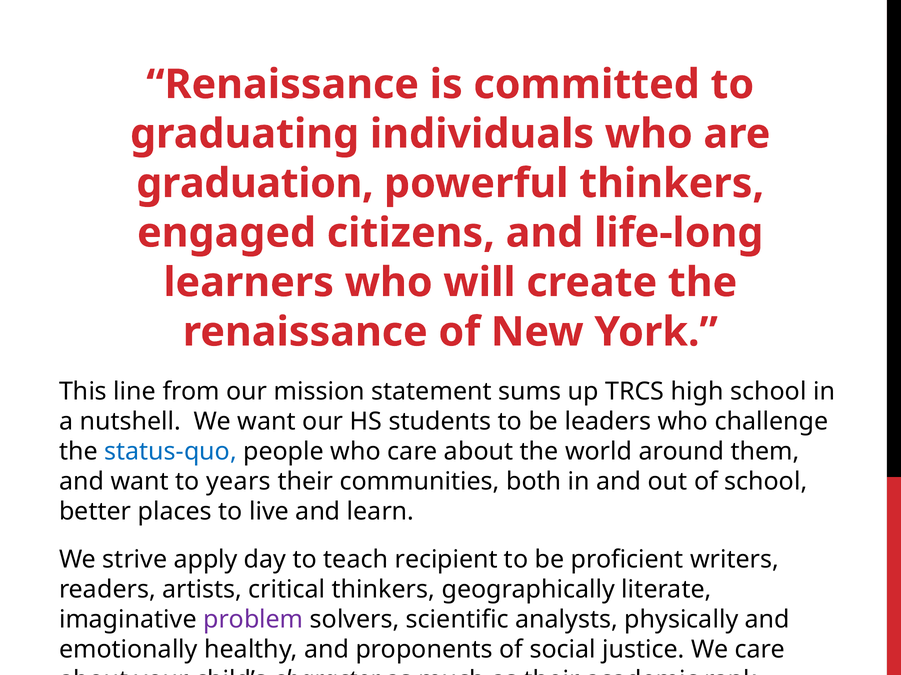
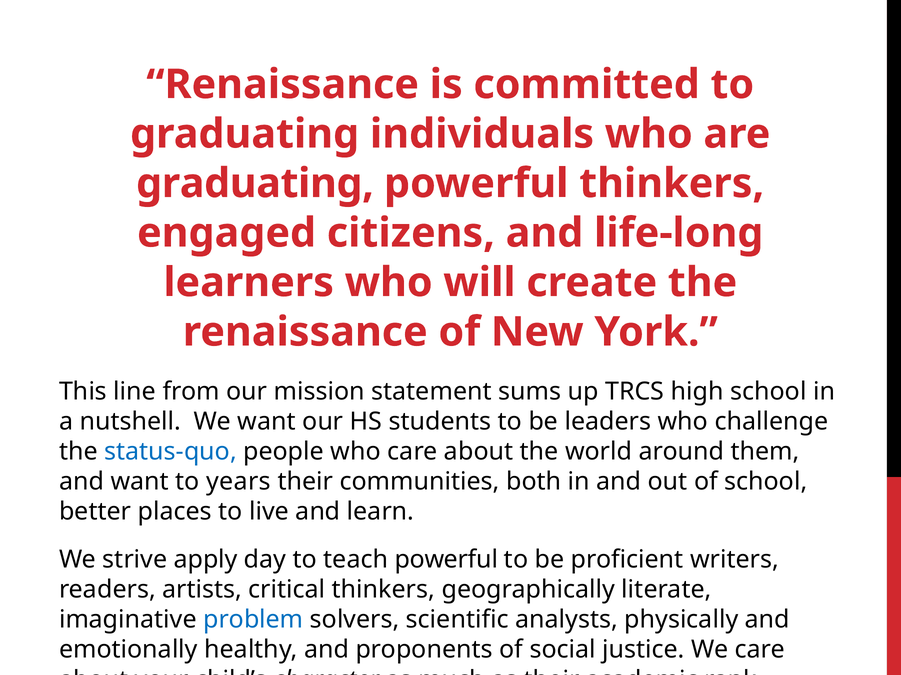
graduation: graduation -> graduating (255, 184)
teach recipient: recipient -> powerful (446, 560)
problem colour: purple -> blue (253, 620)
